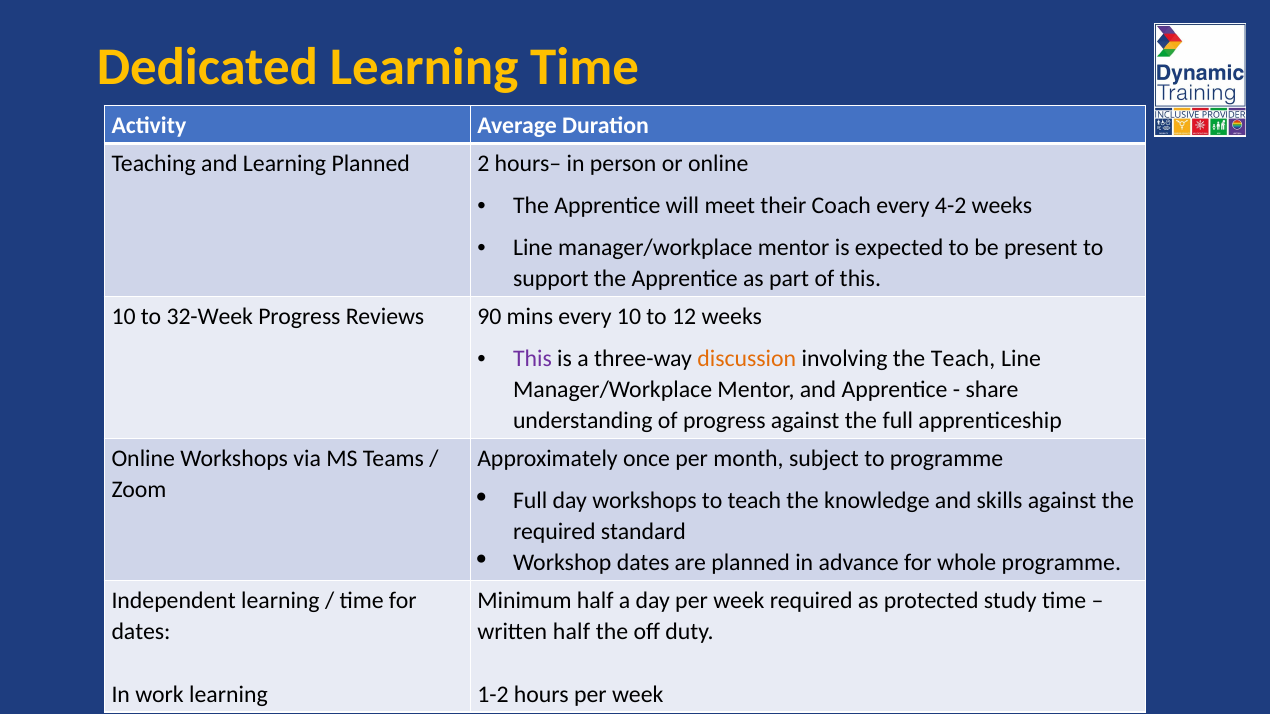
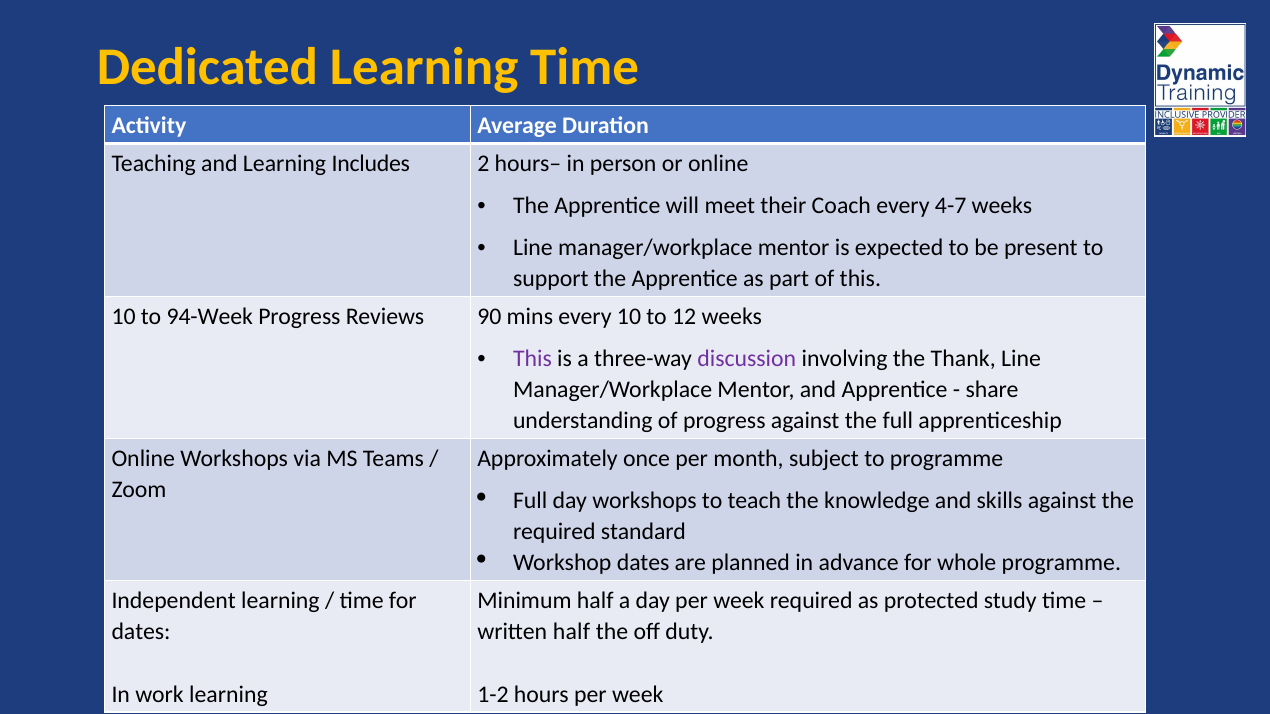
Learning Planned: Planned -> Includes (371, 164)
4-2: 4-2 -> 4-7 (951, 206)
32-Week: 32-Week -> 94-Week (210, 317)
discussion colour: orange -> purple (747, 359)
the Teach: Teach -> Thank (963, 359)
